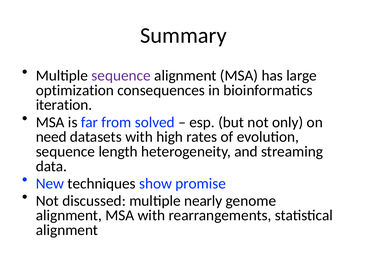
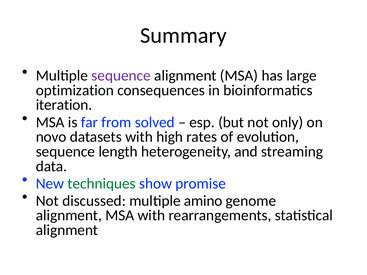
need: need -> novo (51, 137)
techniques colour: black -> green (102, 184)
nearly: nearly -> amino (203, 201)
